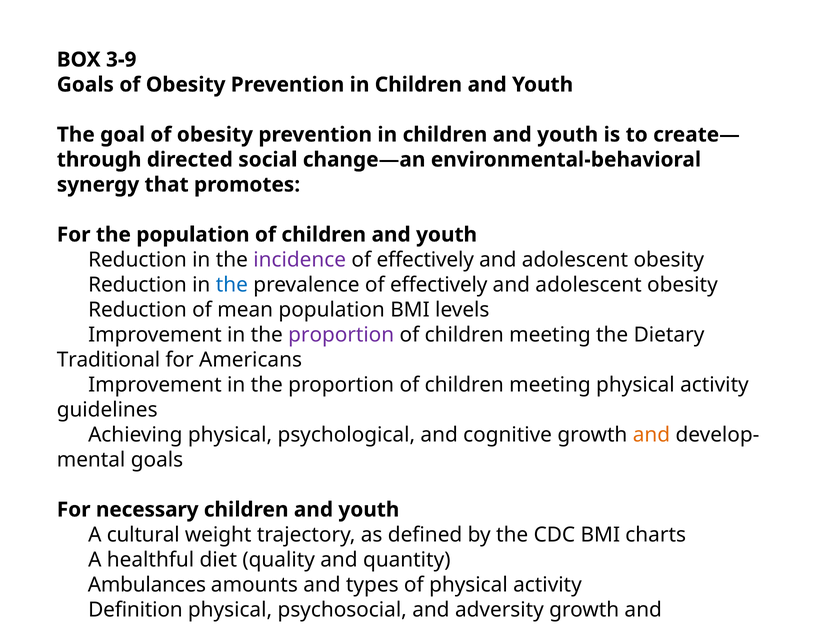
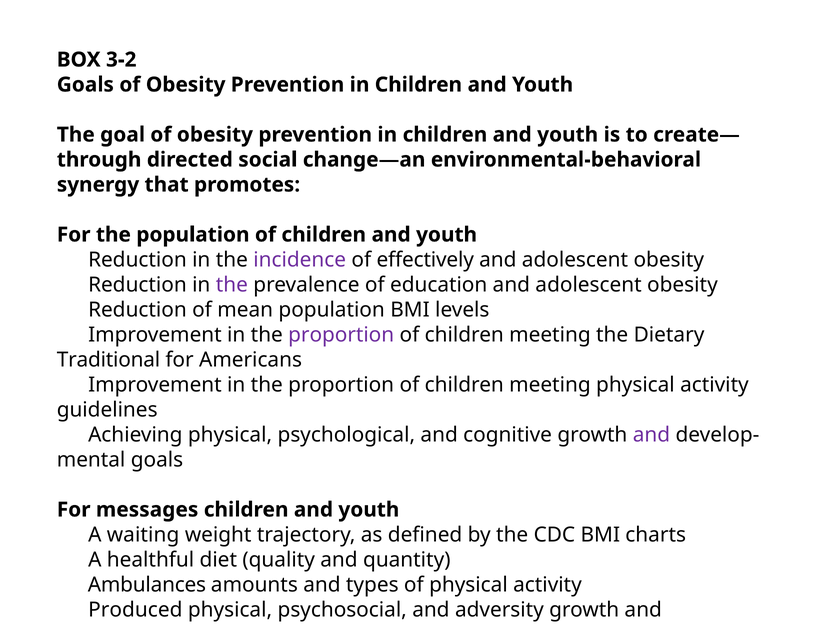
3-9: 3-9 -> 3-2 (121, 60)
the colour: blue -> purple (232, 285)
prevalence of effectively: effectively -> education (439, 285)
and colour: orange -> purple (651, 435)
necessary: necessary -> messages (147, 509)
cultural: cultural -> waiting (143, 534)
Definition: Definition -> Produced (135, 609)
